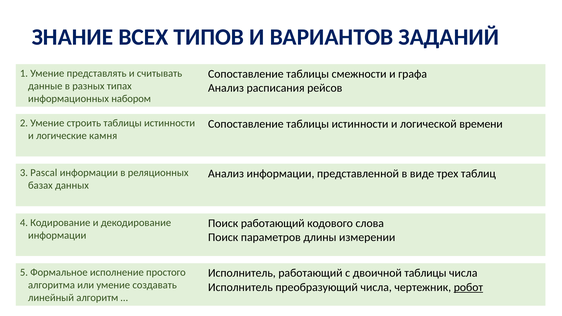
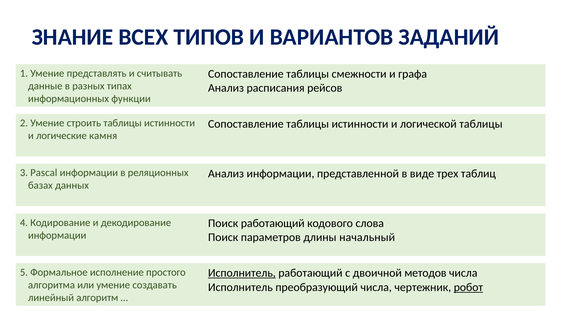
набором: набором -> функции (131, 99)
логической времени: времени -> таблицы (481, 124)
измерении: измерении -> начальный (367, 237)
Исполнитель underline: none -> present (242, 273)
двоичной таблицы: таблицы -> методов (425, 273)
